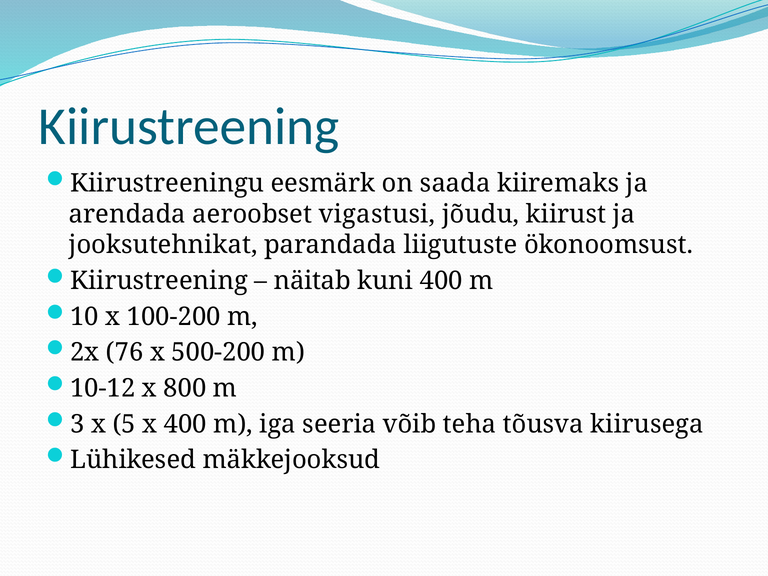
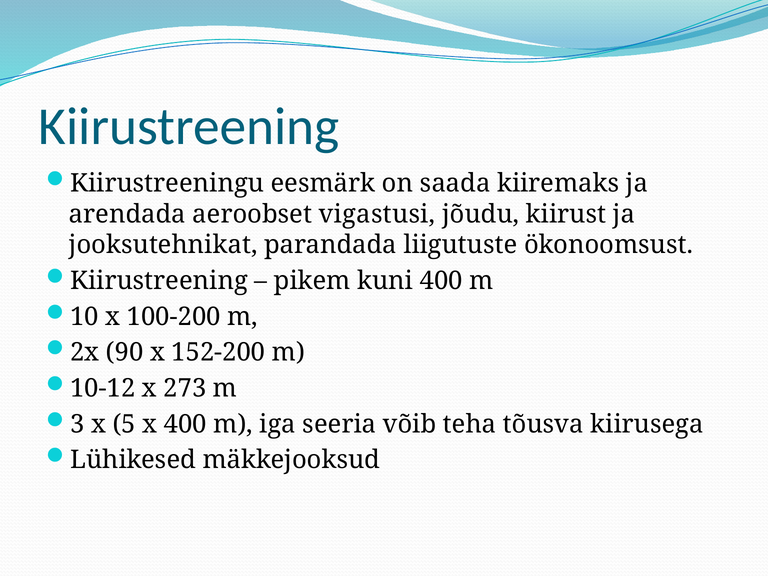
näitab: näitab -> pikem (312, 281)
76: 76 -> 90 (125, 352)
500-200: 500-200 -> 152-200 (218, 352)
800: 800 -> 273 (185, 388)
